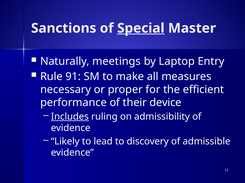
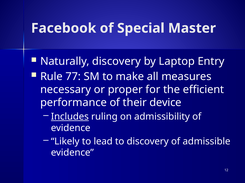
Sanctions: Sanctions -> Facebook (64, 28)
Special underline: present -> none (141, 28)
Naturally meetings: meetings -> discovery (117, 62)
91: 91 -> 77 (73, 77)
